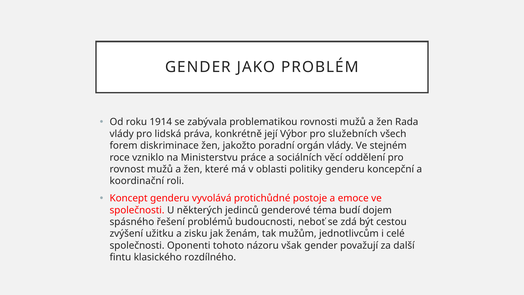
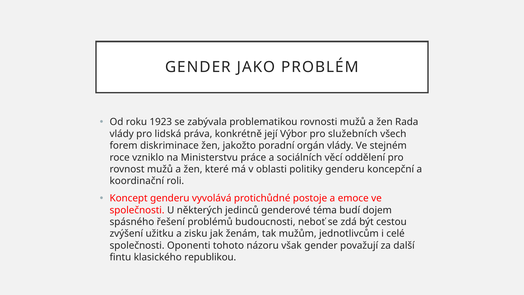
1914: 1914 -> 1923 (161, 122)
rozdílného: rozdílného -> republikou (210, 257)
